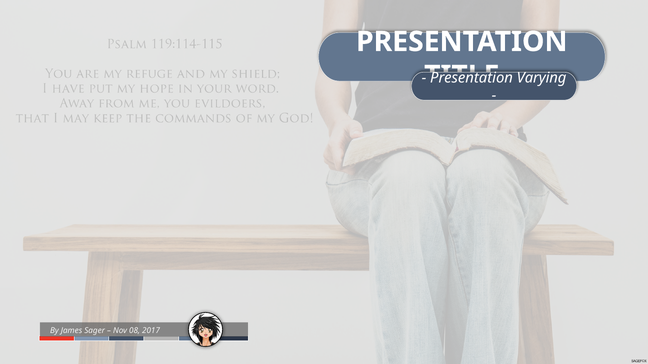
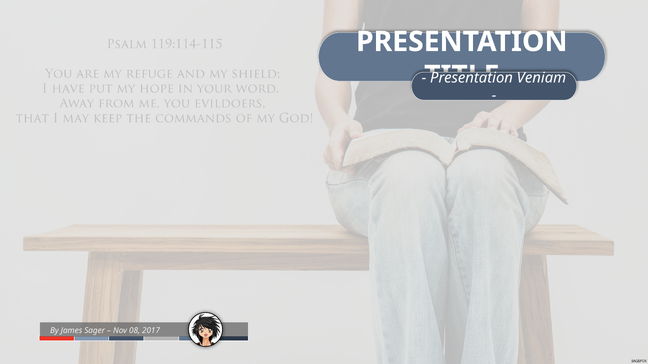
Varying: Varying -> Veniam (541, 78)
